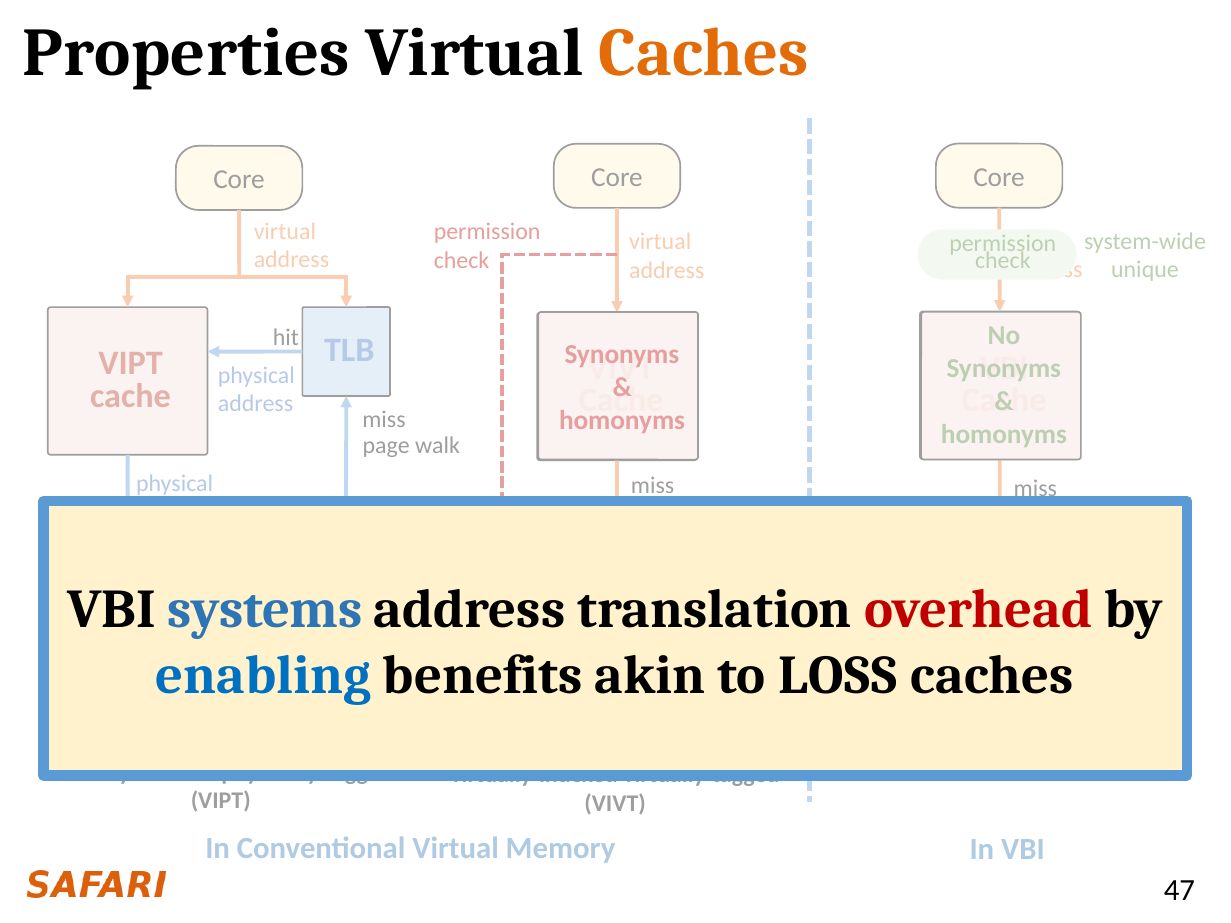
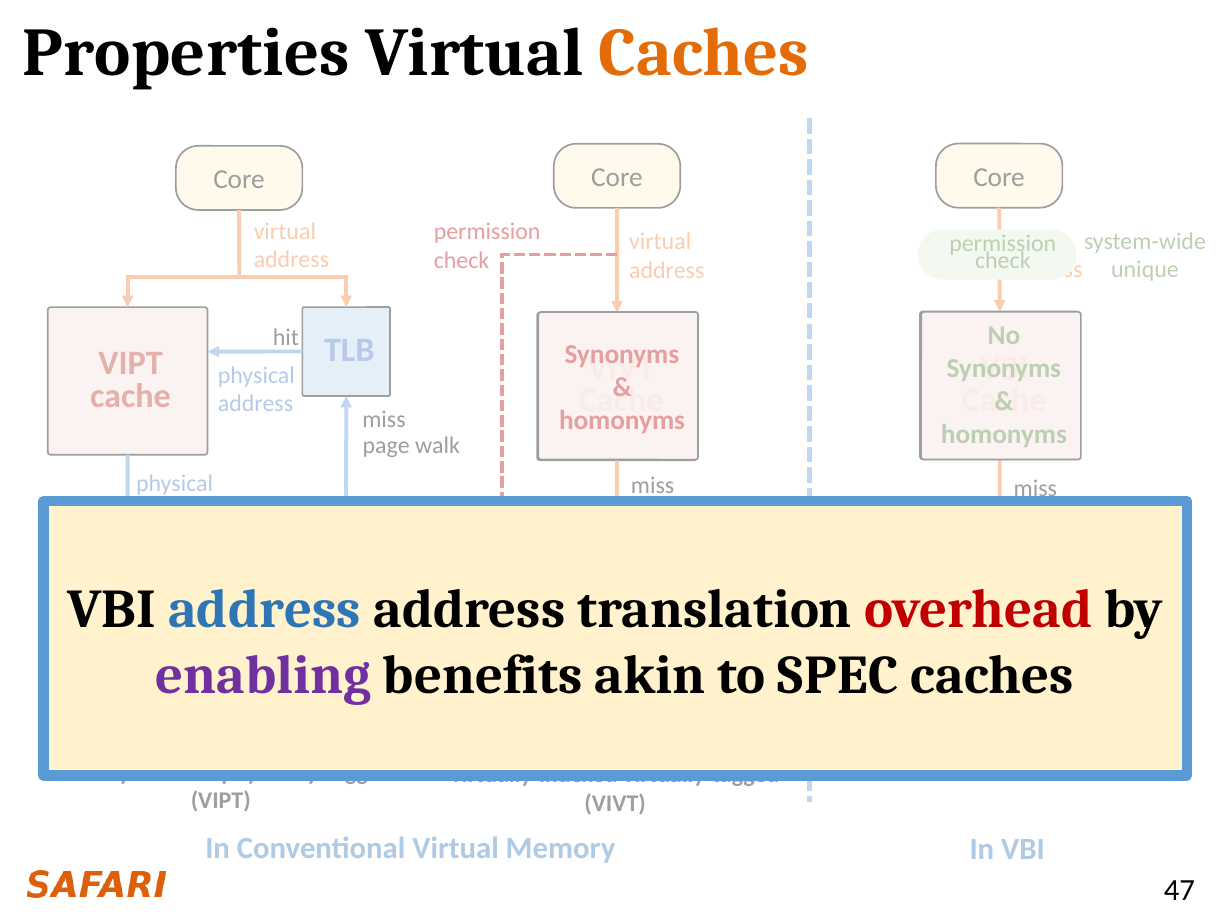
systems: systems -> address (265, 609)
enabling colour: blue -> purple (263, 675)
LOSS: LOSS -> SPEC (838, 675)
